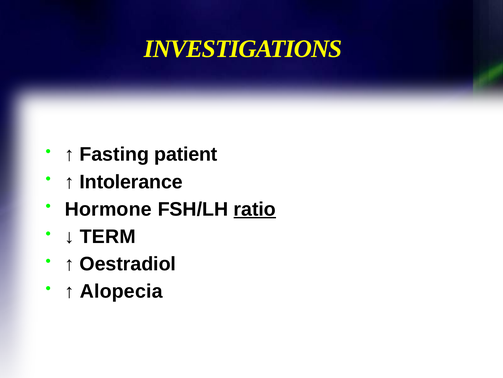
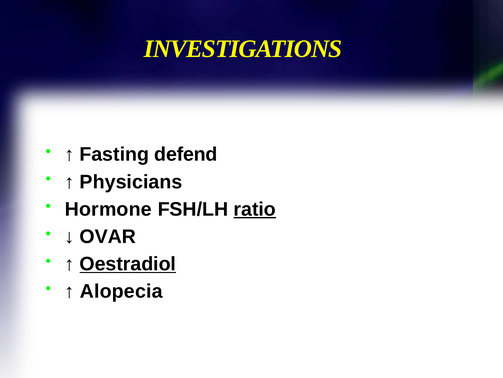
patient: patient -> defend (186, 154)
Intolerance: Intolerance -> Physicians (131, 182)
TERM: TERM -> OVAR (108, 236)
Oestradiol underline: none -> present (128, 264)
